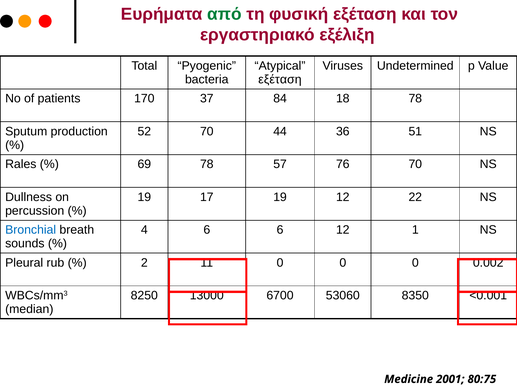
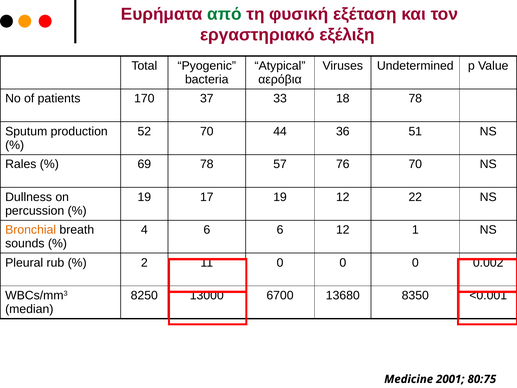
εξέταση: εξέταση -> αερόβια (280, 79)
84: 84 -> 33 (280, 99)
Bronchial colour: blue -> orange (31, 230)
53060: 53060 -> 13680 (343, 295)
